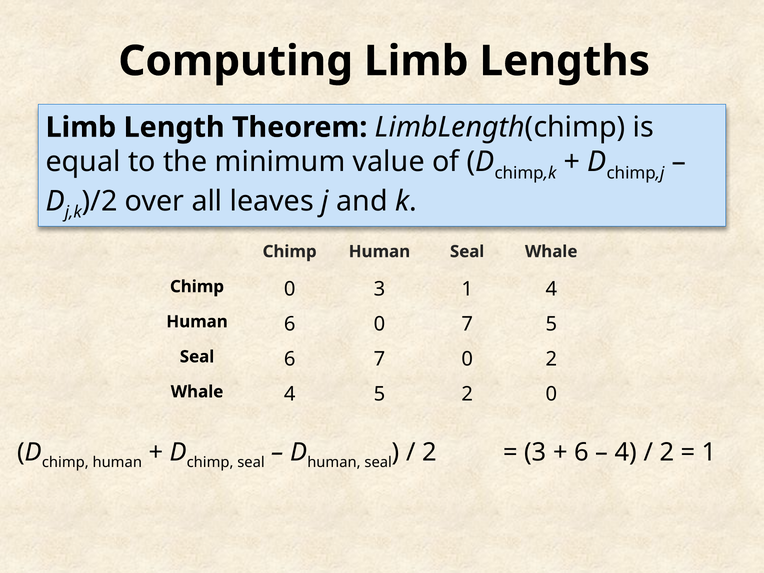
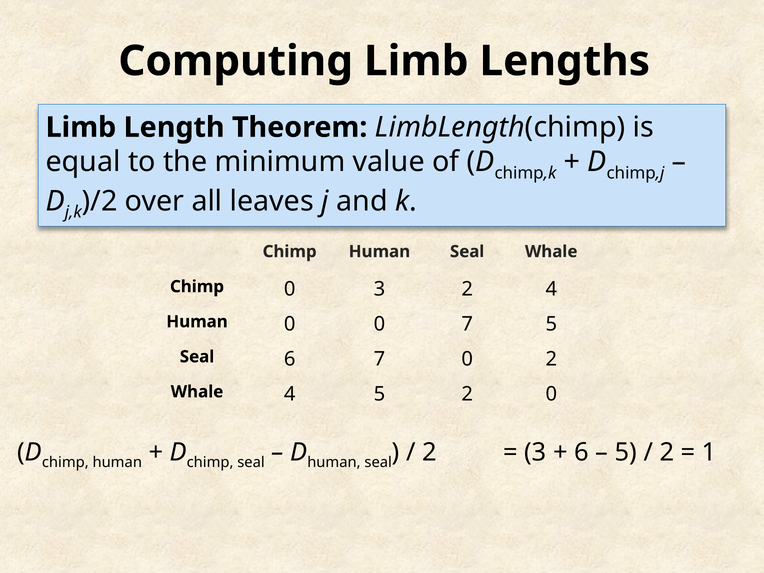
3 1: 1 -> 2 (467, 289)
Human 6: 6 -> 0 (290, 324)
4: 4 -> 5 (626, 452)
